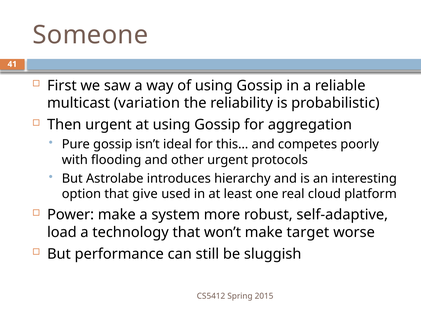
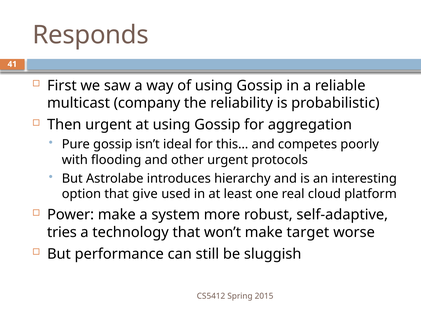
Someone: Someone -> Responds (91, 35)
variation: variation -> company (147, 103)
load: load -> tries (62, 232)
